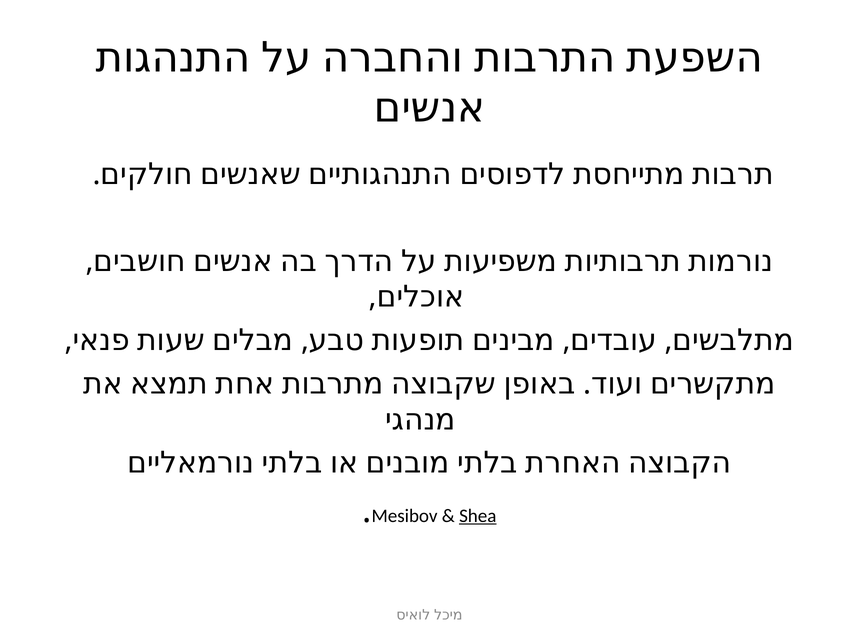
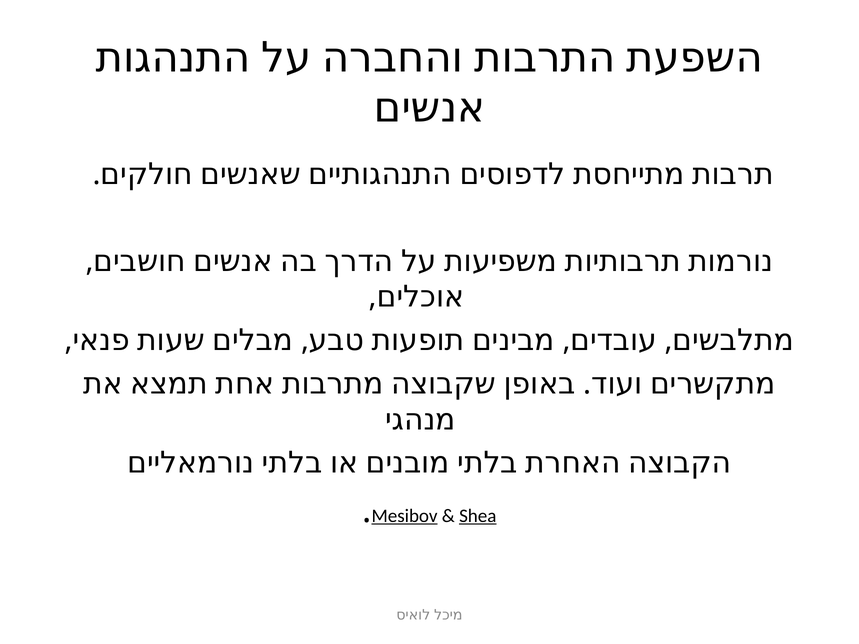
Mesibov underline: none -> present (405, 516)
